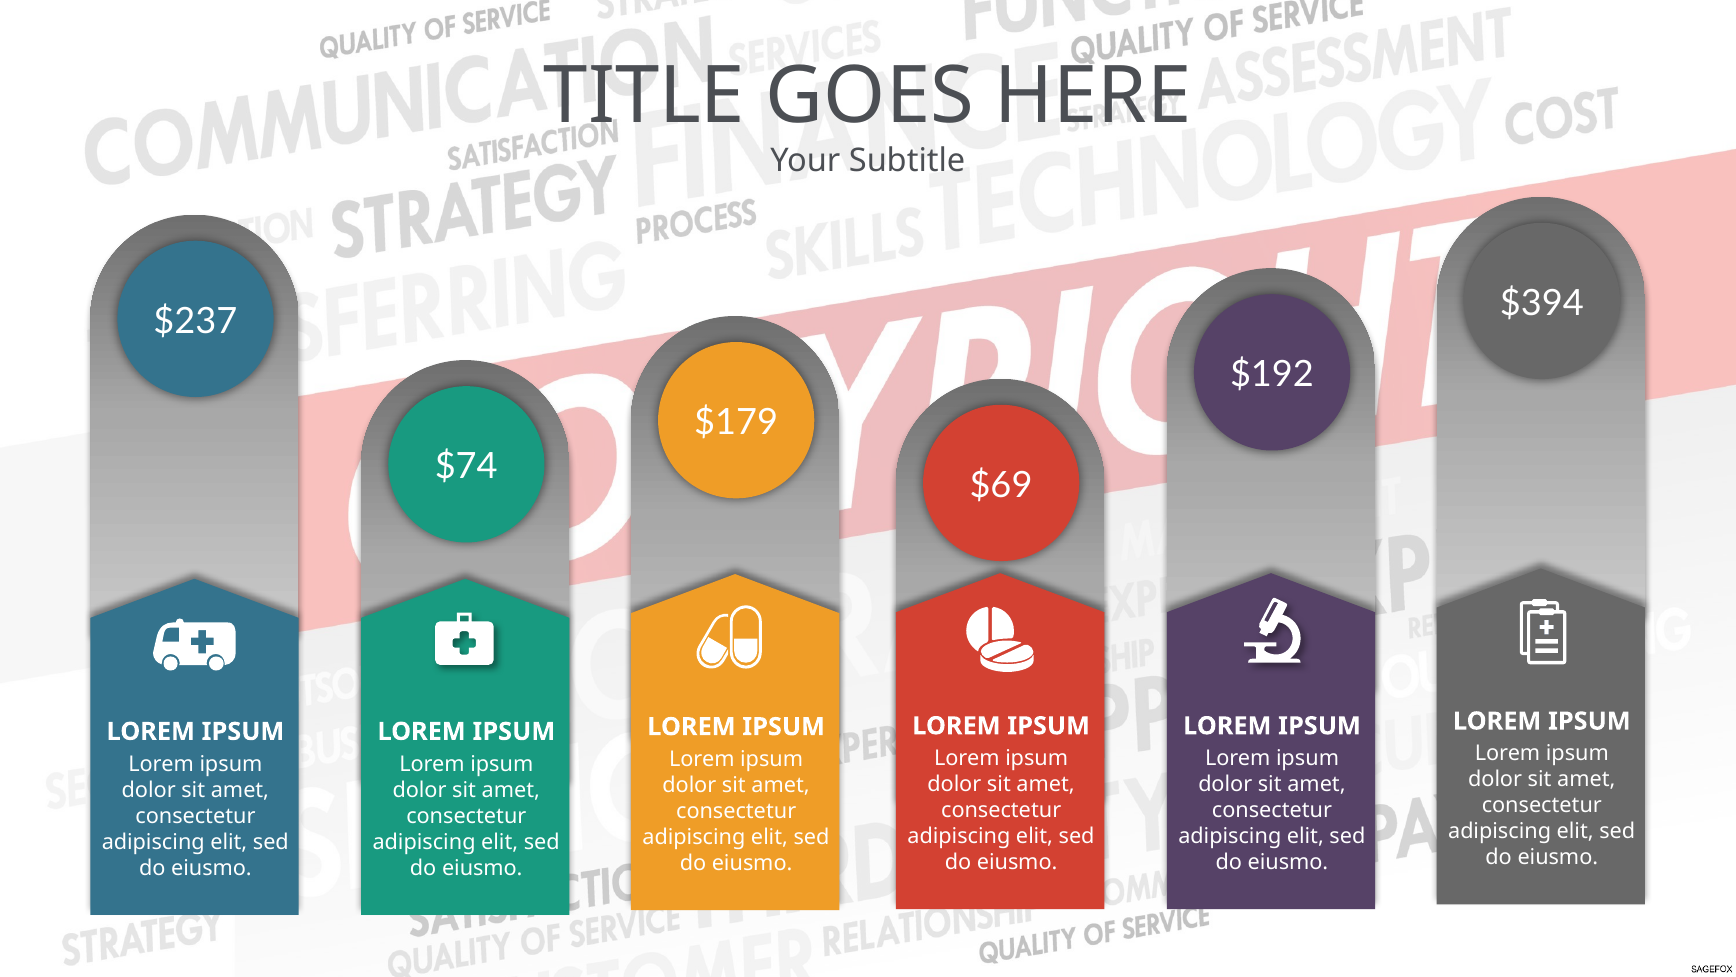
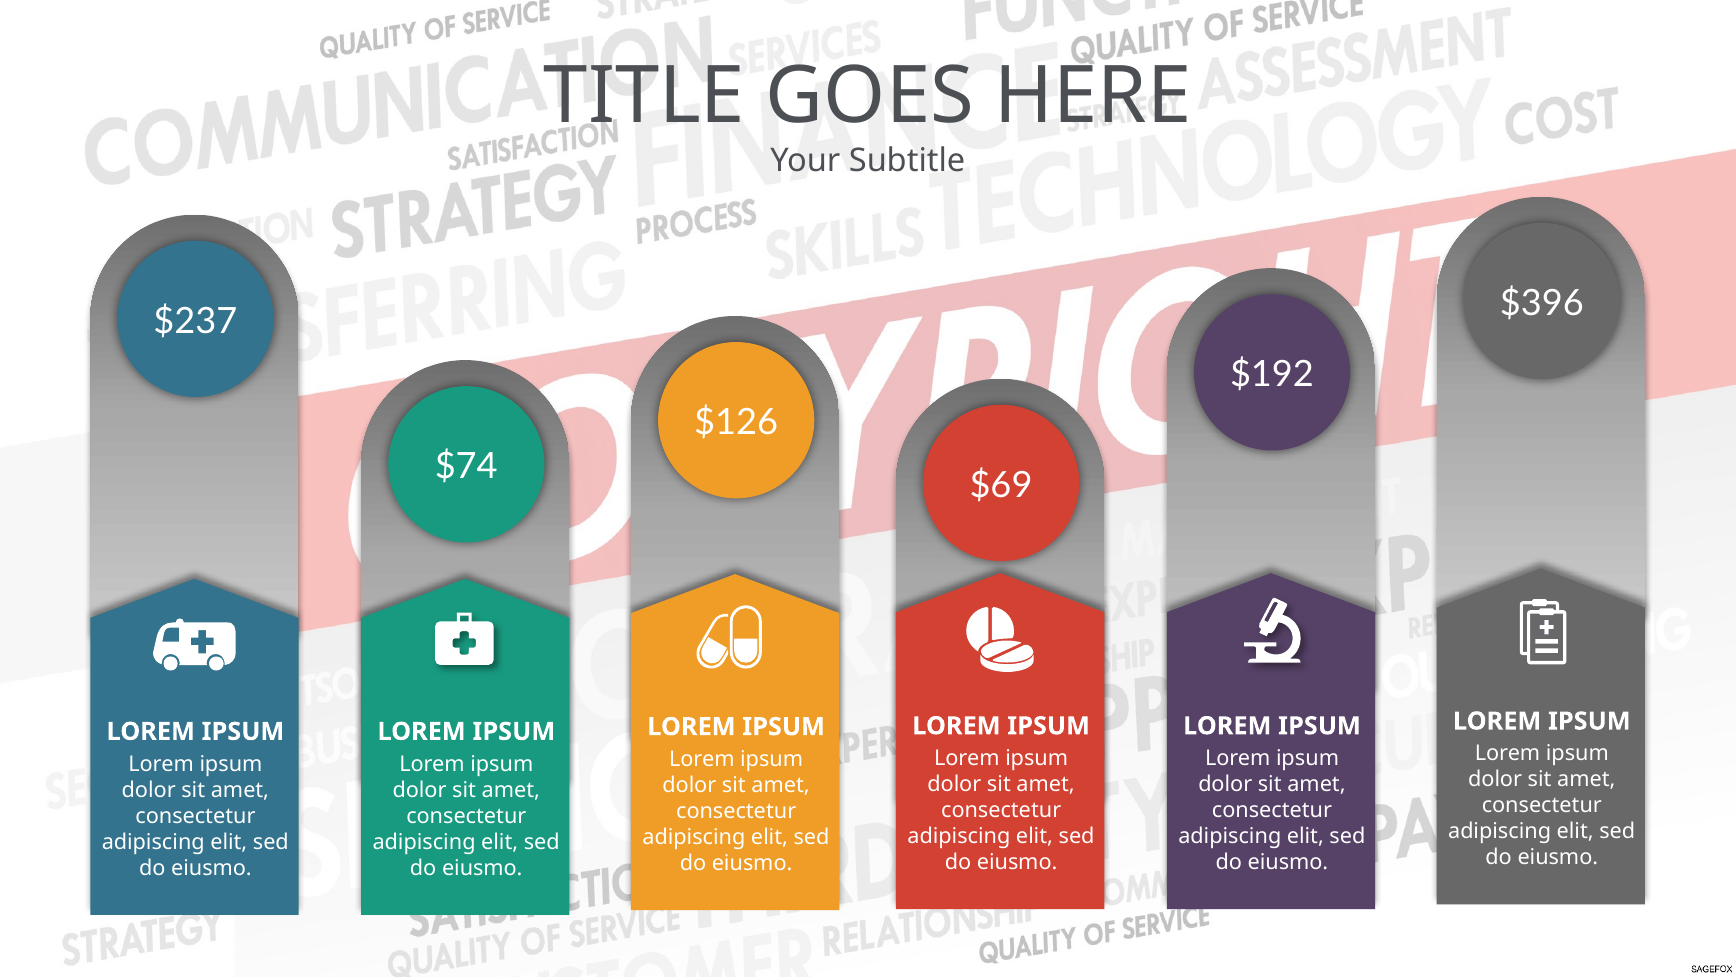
$394: $394 -> $396 (1542, 303)
$179: $179 -> $126 (736, 422)
